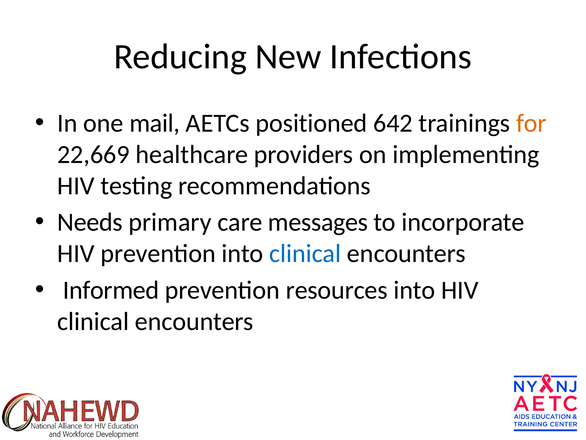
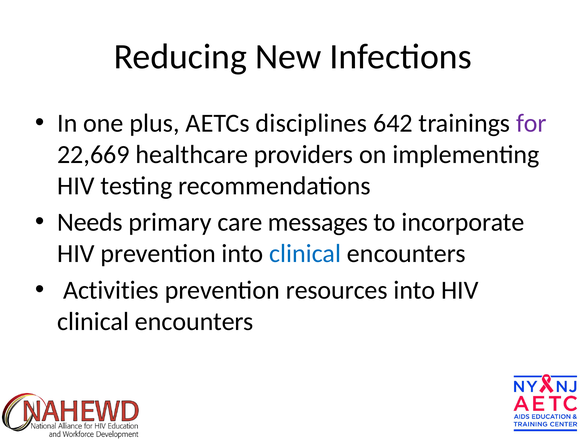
mail: mail -> plus (155, 123)
positioned: positioned -> disciplines (311, 123)
for colour: orange -> purple (531, 123)
Informed: Informed -> Activities (111, 290)
